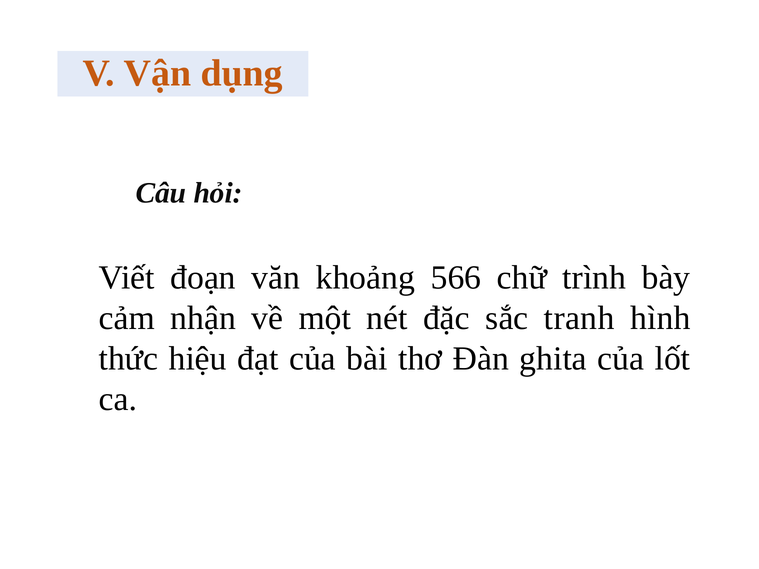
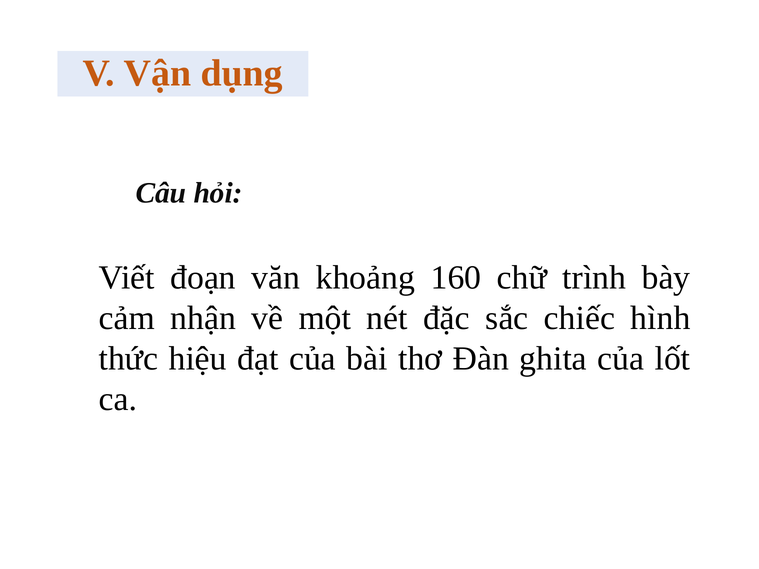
566: 566 -> 160 (456, 278)
tranh: tranh -> chiếc (579, 318)
